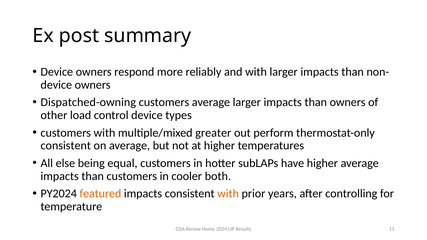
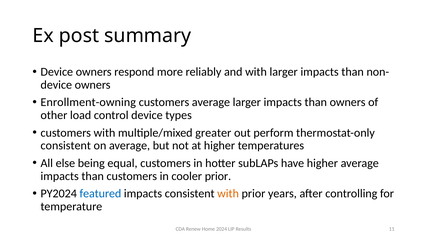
Dispatched-owning: Dispatched-owning -> Enrollment-owning (88, 102)
cooler both: both -> prior (218, 176)
featured colour: orange -> blue (100, 194)
